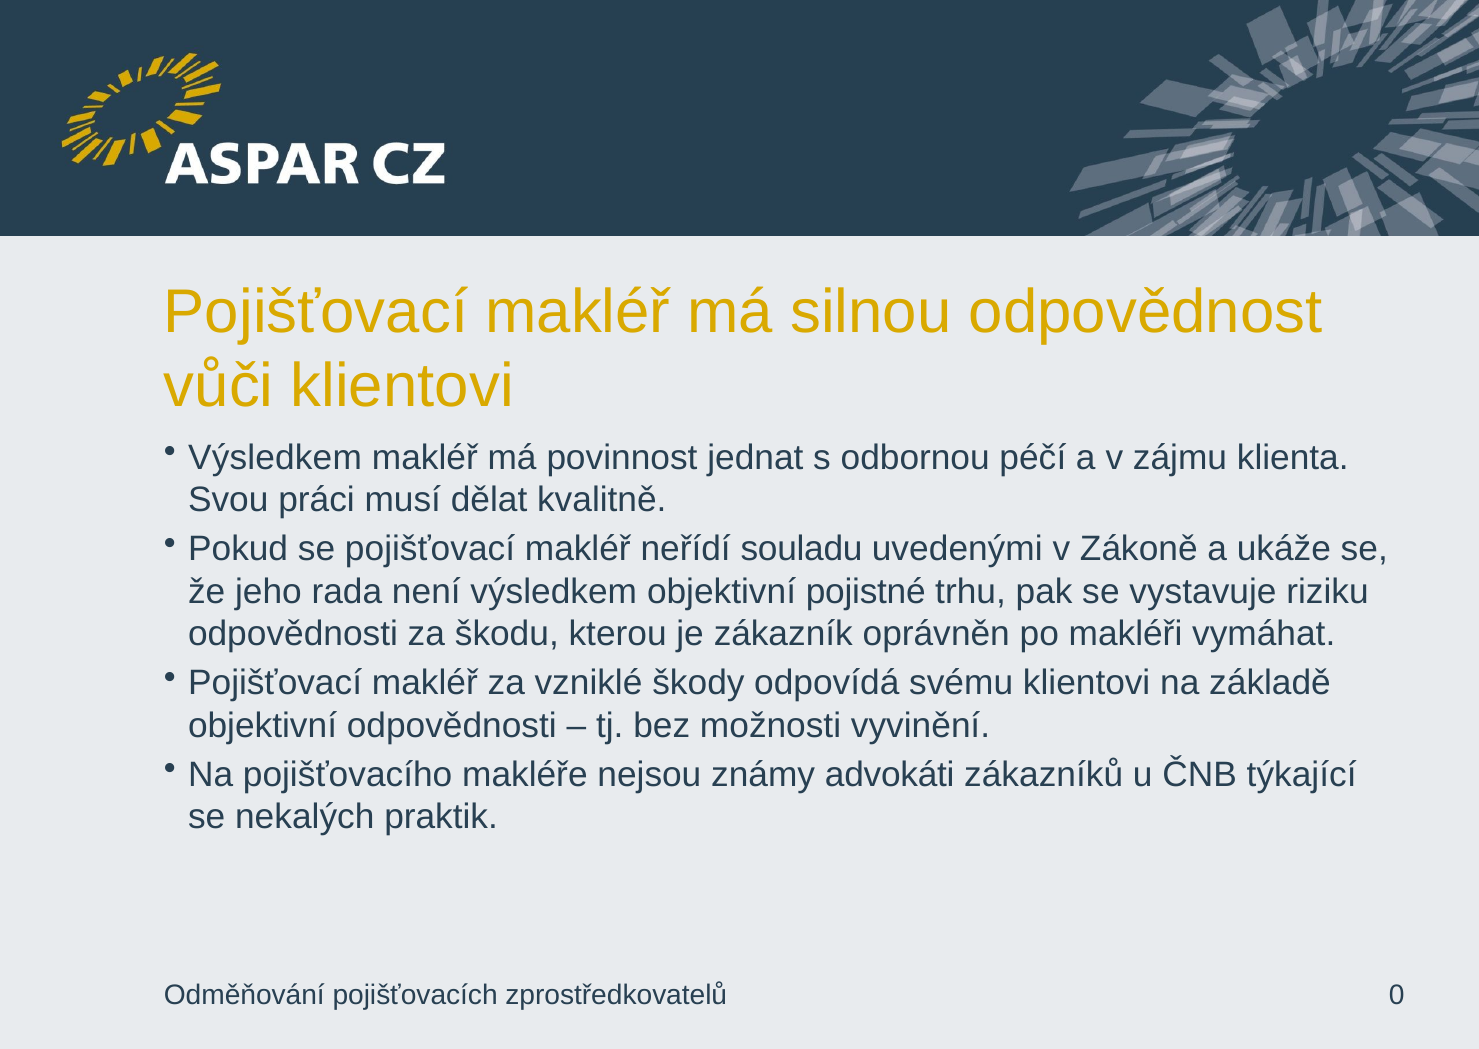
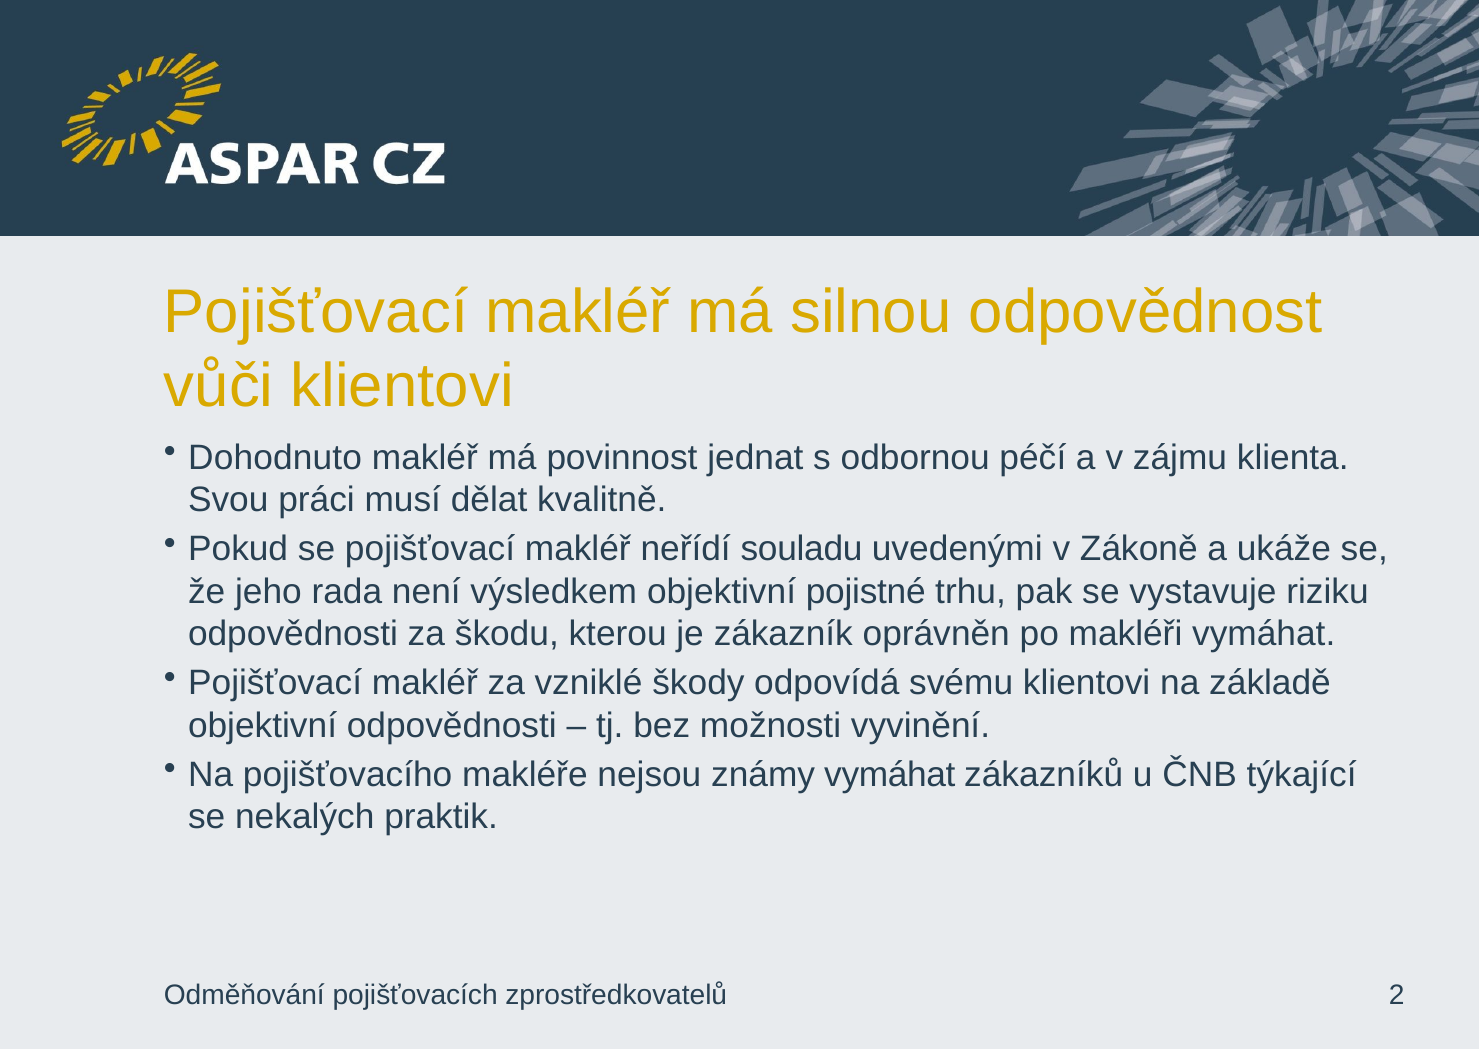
Výsledkem: Výsledkem -> Dohodnuto (275, 458)
známy advokáti: advokáti -> vymáhat (890, 775)
0: 0 -> 2 (1397, 995)
